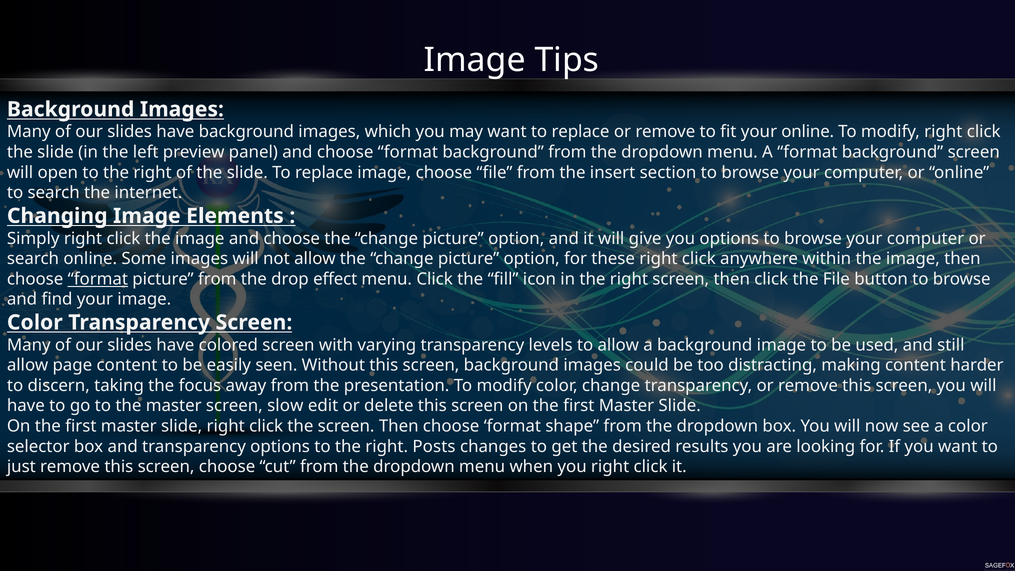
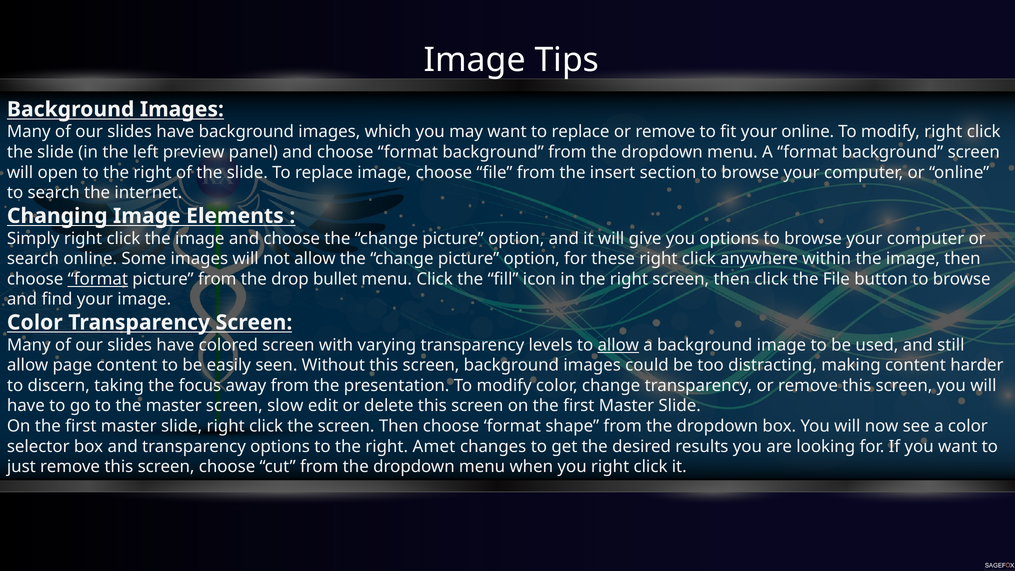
effect: effect -> bullet (335, 279)
allow underline: none -> present (618, 345)
Posts: Posts -> Amet (434, 446)
